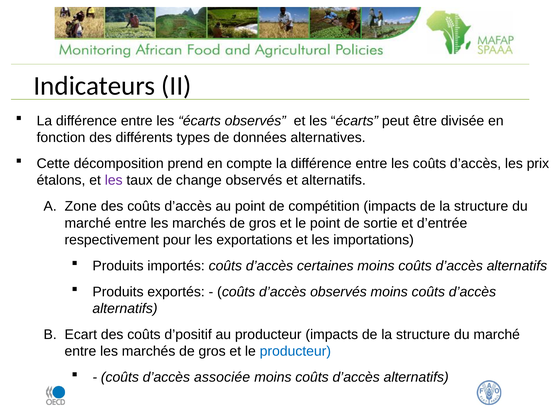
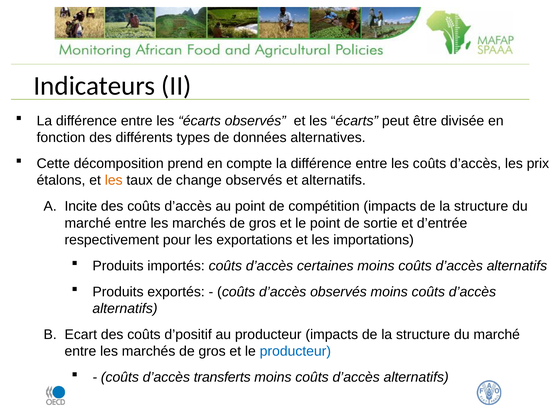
les colour: purple -> orange (114, 181)
Zone: Zone -> Incite (81, 207)
associée: associée -> transferts (222, 378)
